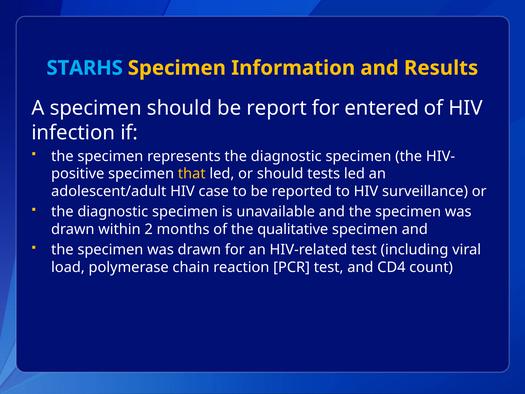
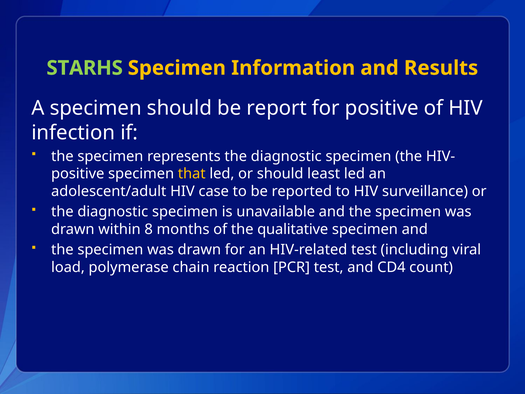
STARHS colour: light blue -> light green (85, 68)
for entered: entered -> positive (382, 108)
tests: tests -> least (324, 174)
2: 2 -> 8 (149, 229)
